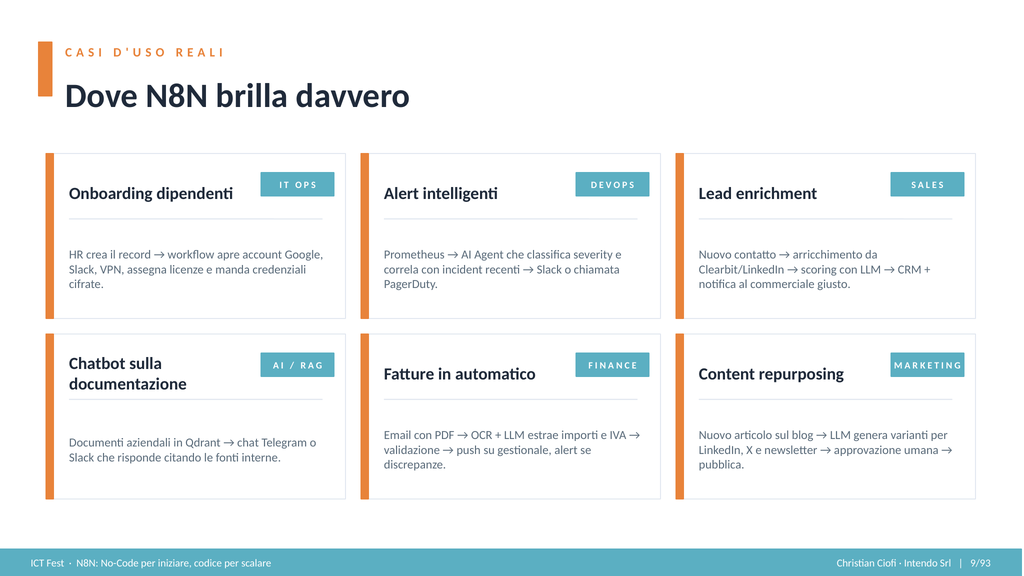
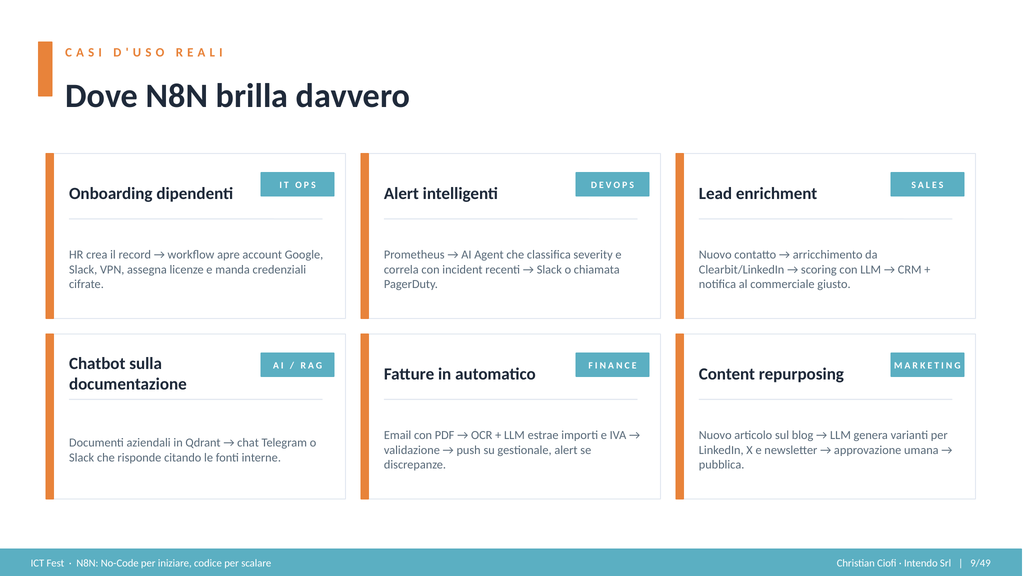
9/93: 9/93 -> 9/49 (980, 563)
